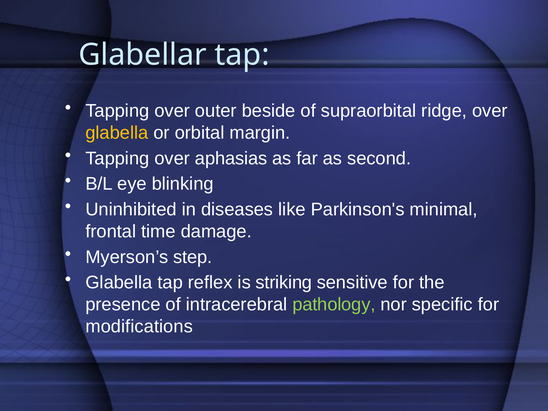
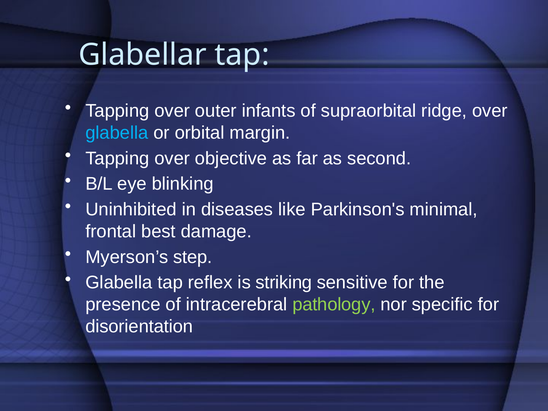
beside: beside -> infants (269, 111)
glabella colour: yellow -> light blue (117, 133)
aphasias: aphasias -> objective (231, 158)
time: time -> best (158, 231)
modifications: modifications -> disorientation (139, 326)
